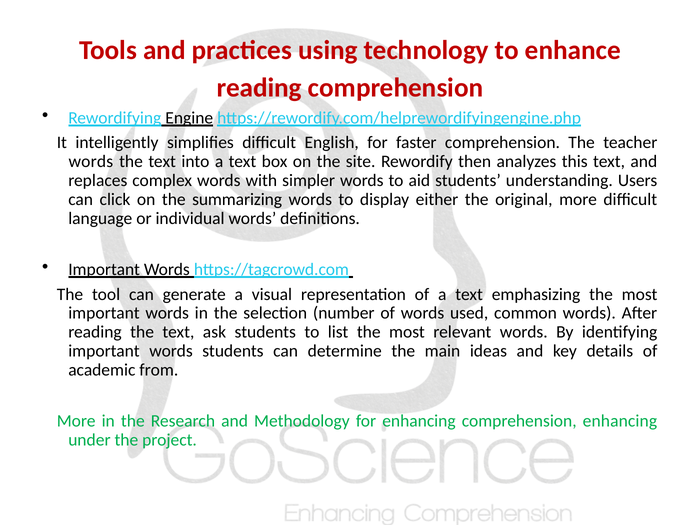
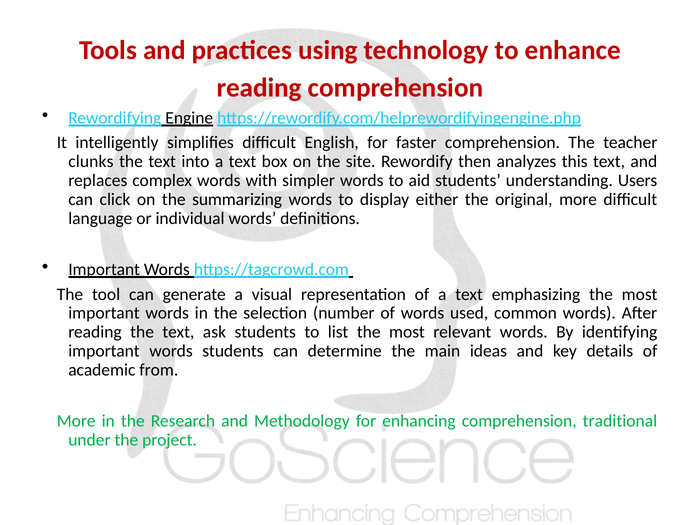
words: words -> clunks (91, 162)
comprehension enhancing: enhancing -> traditional (620, 421)
